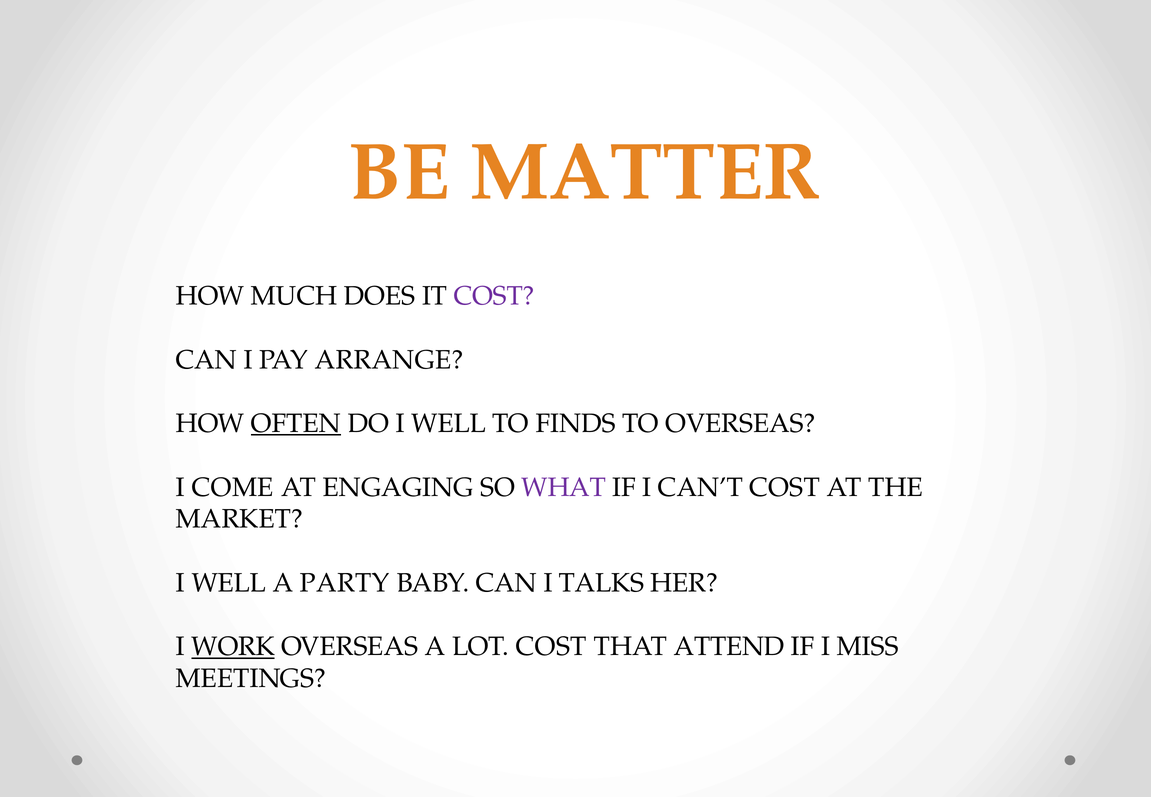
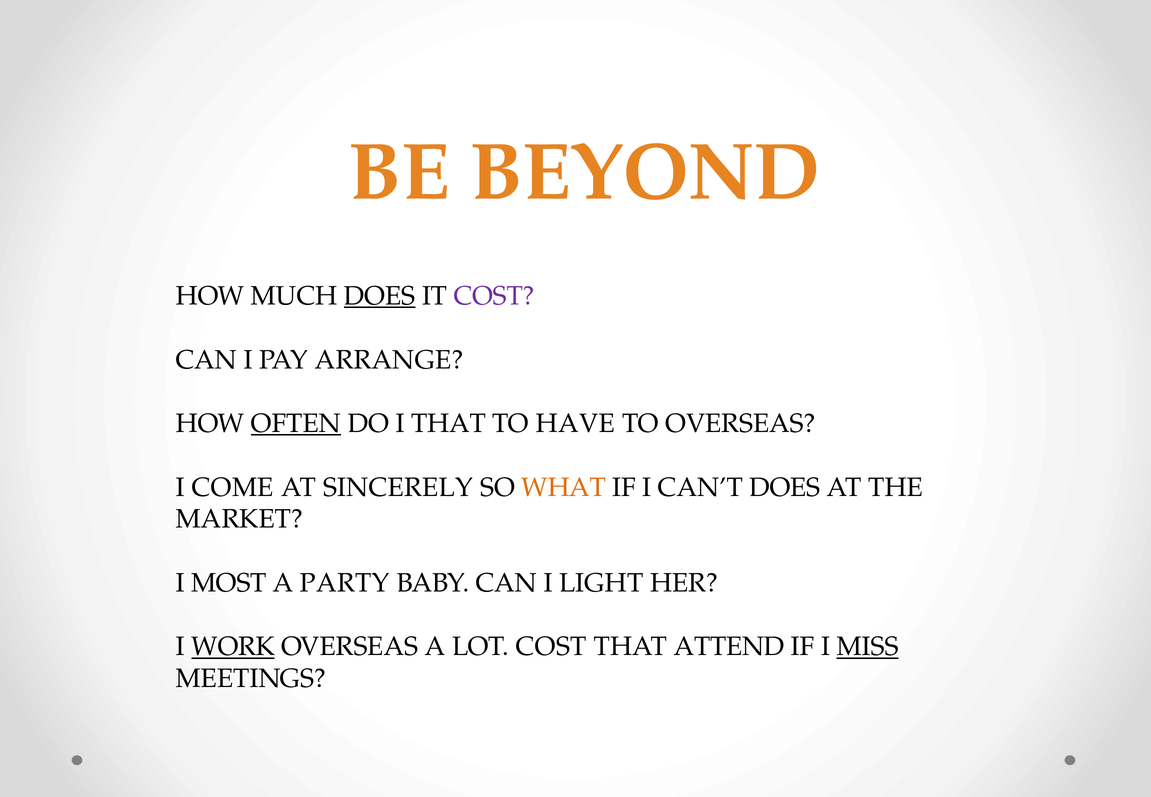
MATTER: MATTER -> BEYOND (645, 173)
DOES underline: none -> present (380, 296)
DO I WELL: WELL -> THAT (449, 423)
FINDS: FINDS -> HAVE (575, 423)
ENGAGING: ENGAGING -> SINCERELY (398, 487)
WHAT colour: purple -> orange (564, 487)
CAN’T COST: COST -> DOES (785, 487)
WELL: WELL -> MOST (229, 583)
TALKS: TALKS -> LIGHT (601, 583)
MISS underline: none -> present (868, 647)
